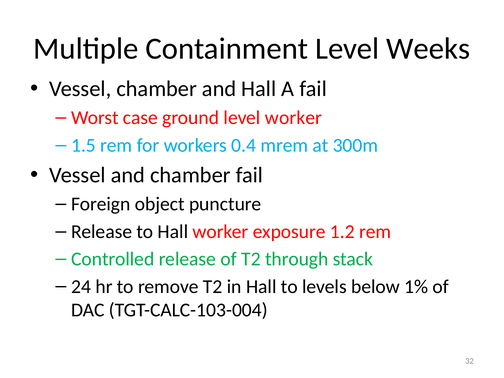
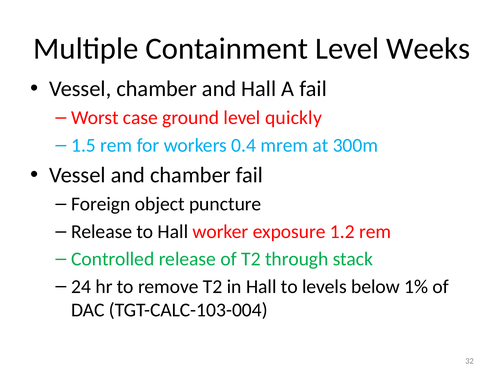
level worker: worker -> quickly (293, 118)
